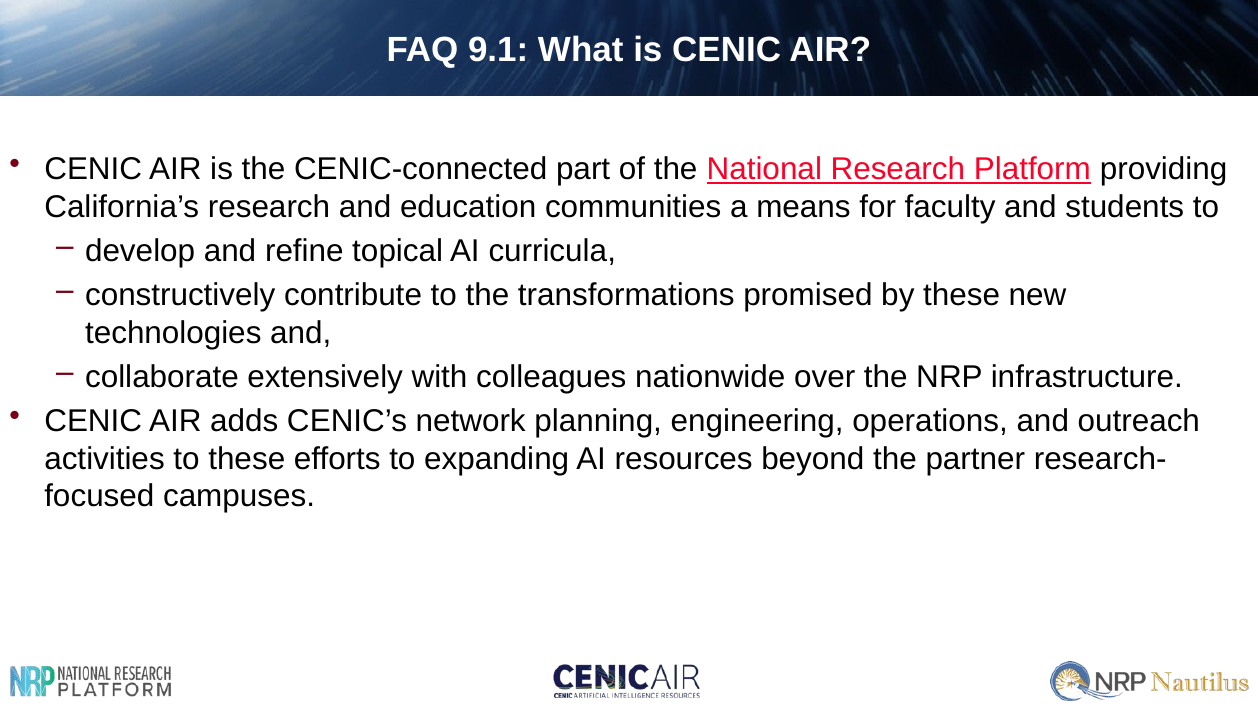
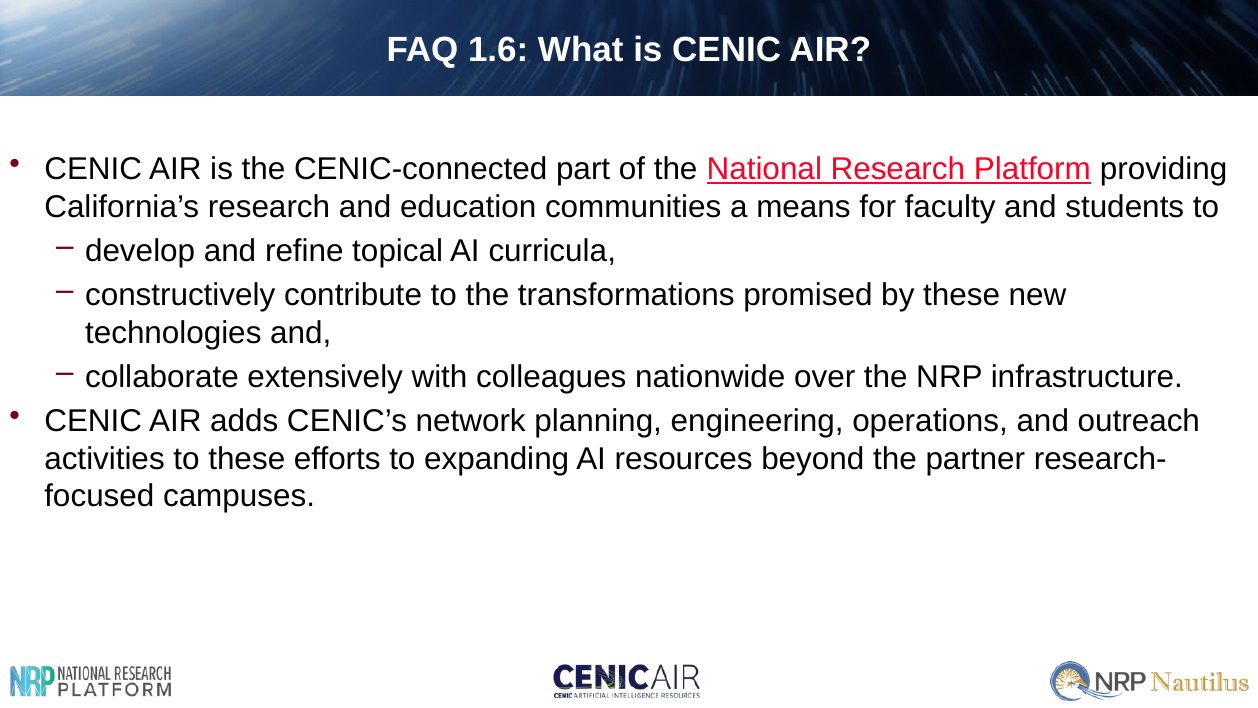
9.1: 9.1 -> 1.6 (498, 50)
